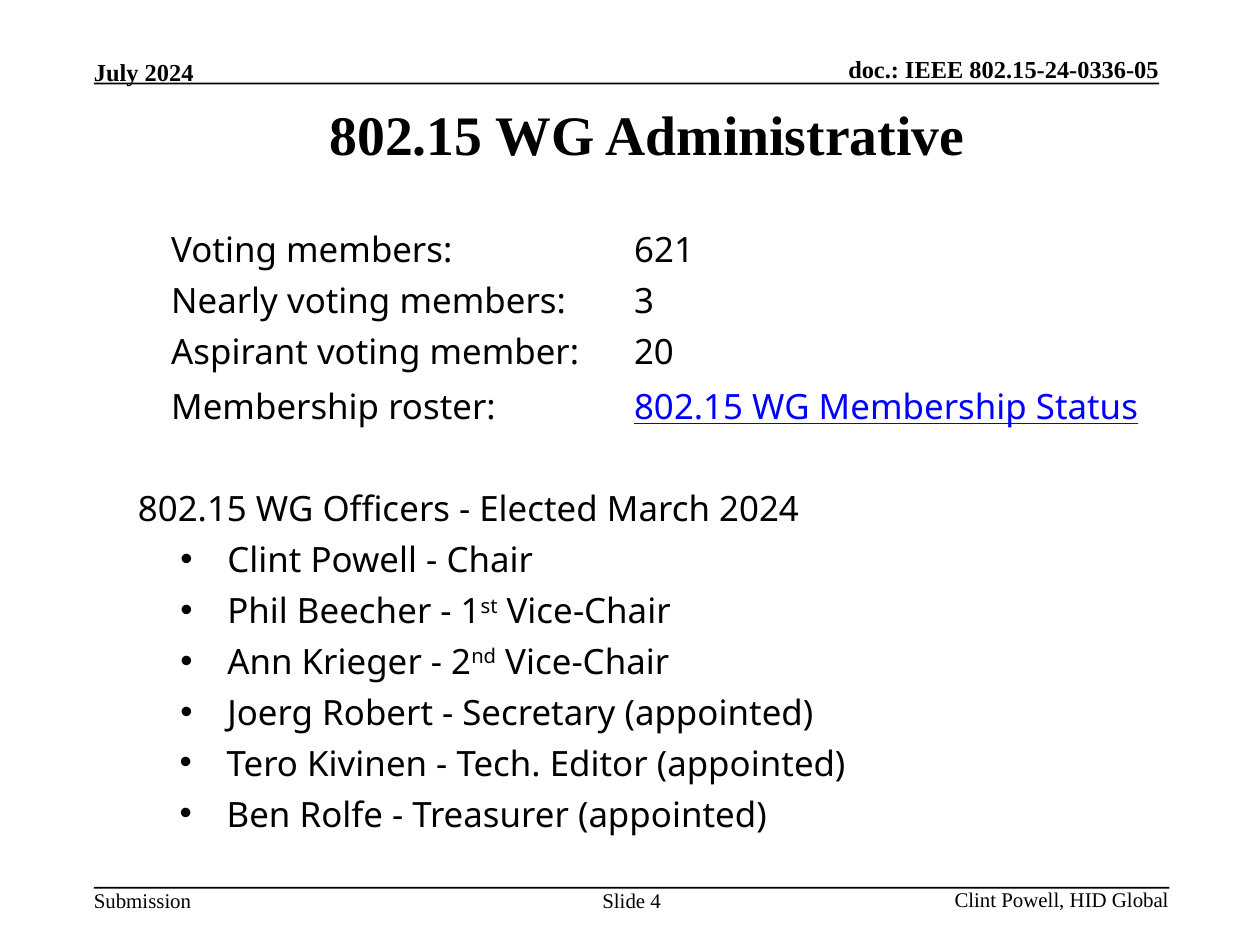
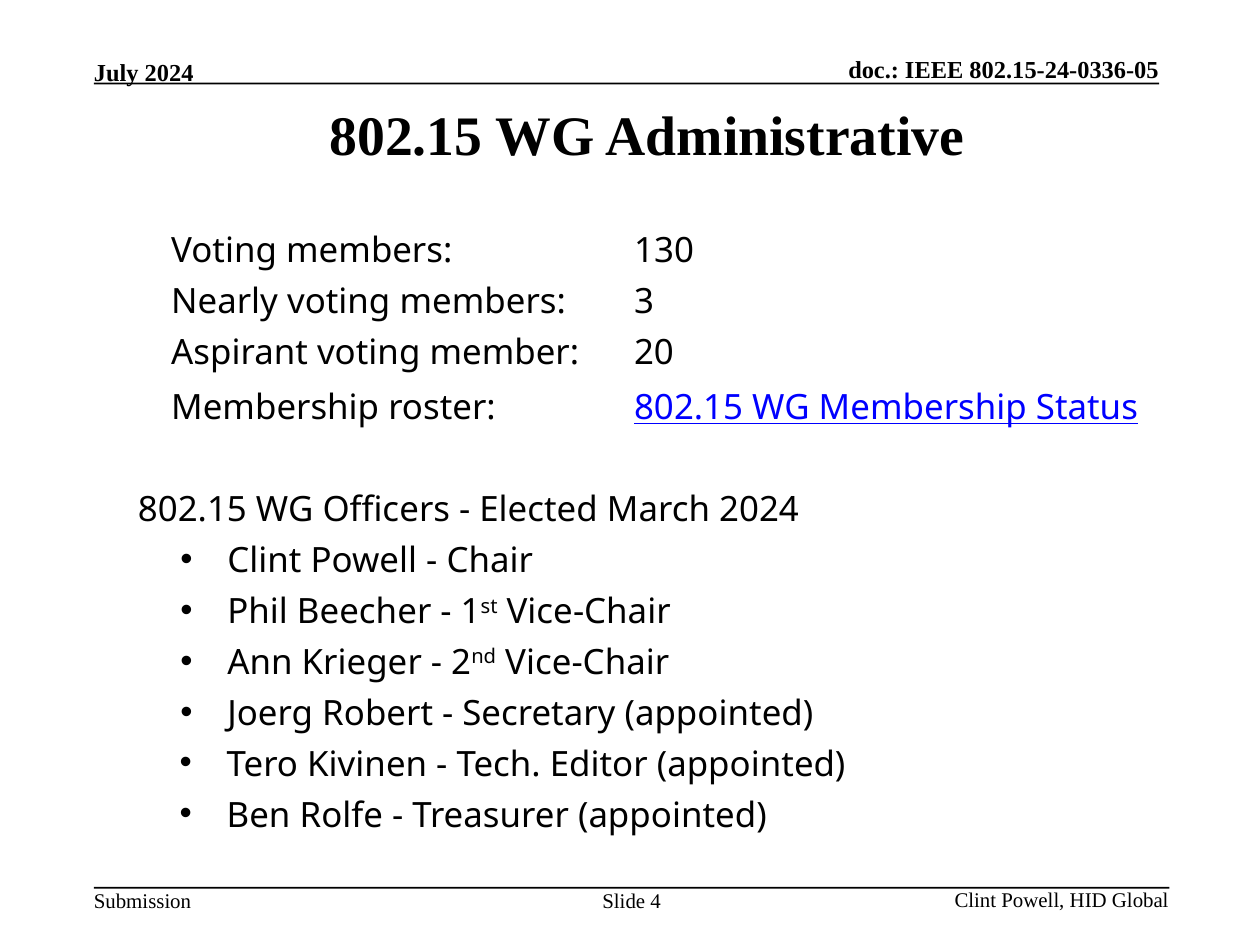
621: 621 -> 130 (664, 251)
